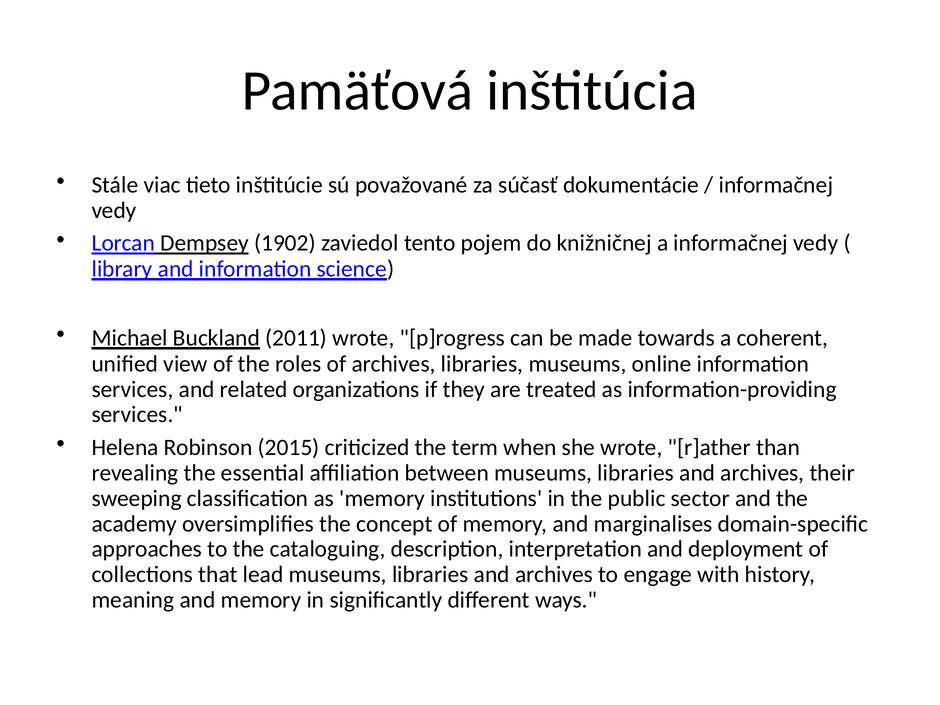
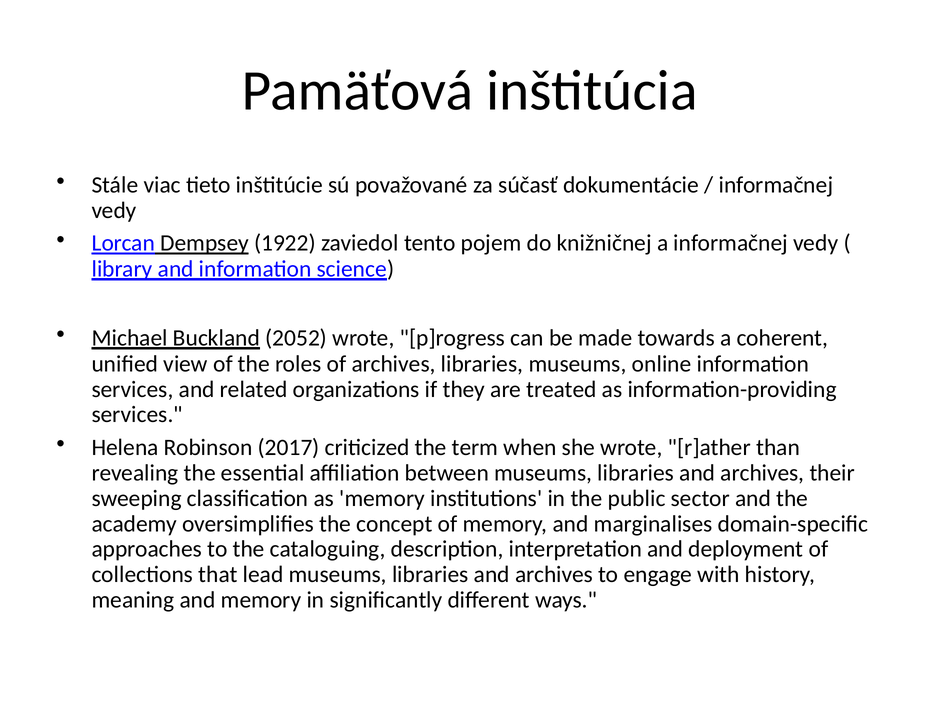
1902: 1902 -> 1922 (285, 243)
2011: 2011 -> 2052 (296, 338)
2015: 2015 -> 2017 (289, 448)
